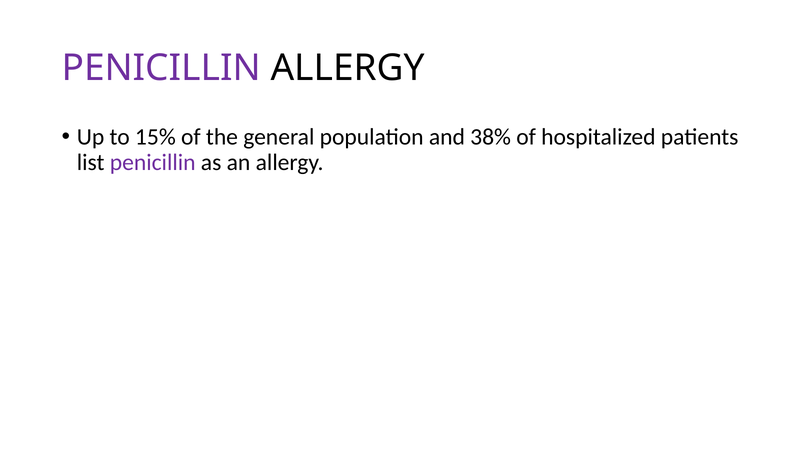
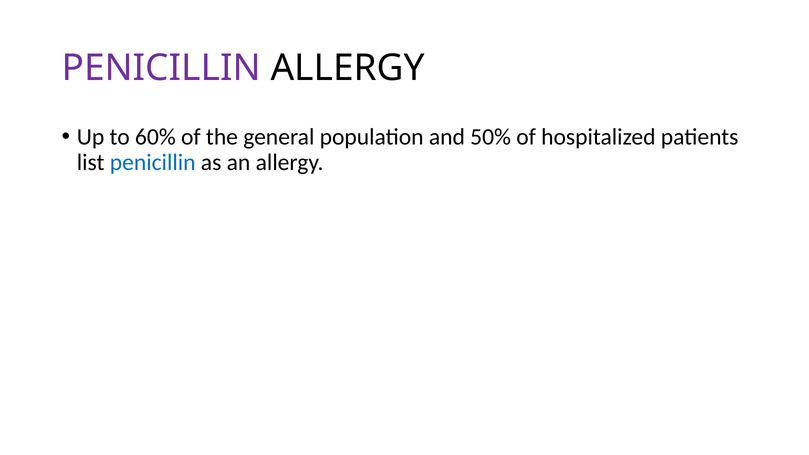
15%: 15% -> 60% (155, 137)
38%: 38% -> 50% (491, 137)
penicillin colour: purple -> blue (153, 162)
